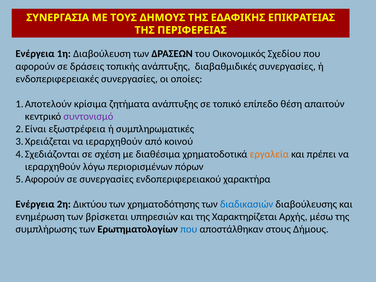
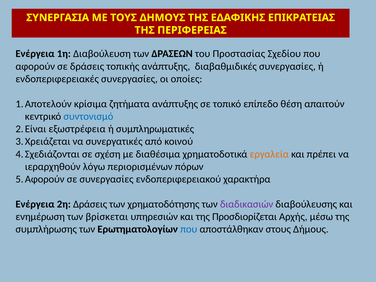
Οικονομικός: Οικονομικός -> Προστασίας (239, 54)
συντονισμό colour: purple -> blue (88, 116)
ιεραρχηθούν: ιεραρχηθούν -> συνεργατικές (114, 142)
2η Δικτύου: Δικτύου -> Δράσεις (90, 204)
διαδικασιών colour: blue -> purple (247, 204)
Χαρακτηρίζεται: Χαρακτηρίζεται -> Προσδιορίζεται (245, 217)
